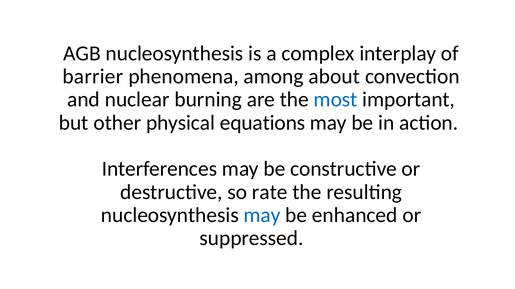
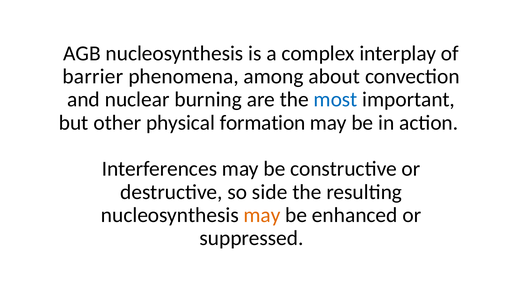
equations: equations -> formation (263, 123)
rate: rate -> side (270, 192)
may colour: blue -> orange (262, 216)
